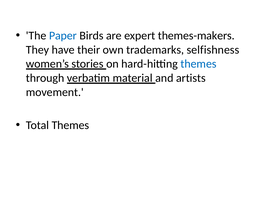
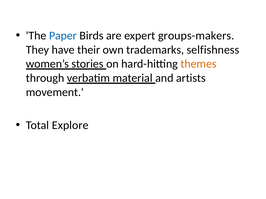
themes-makers: themes-makers -> groups-makers (196, 36)
themes colour: blue -> orange (199, 64)
Total Themes: Themes -> Explore (70, 126)
